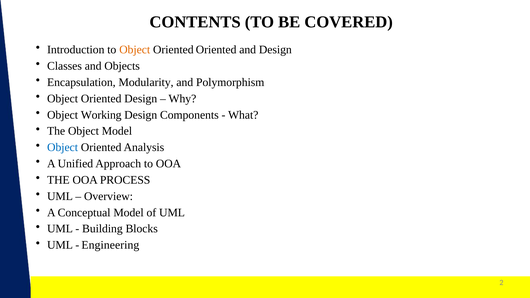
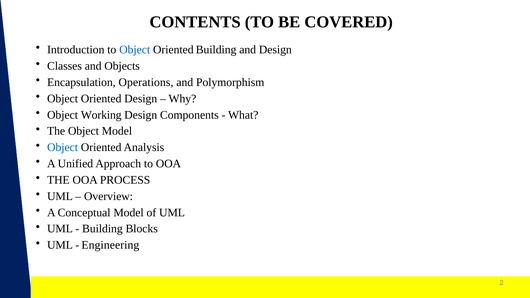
Object colour: orange -> blue (135, 50)
Oriented Oriented: Oriented -> Building (216, 50)
Modularity: Modularity -> Operations (146, 82)
